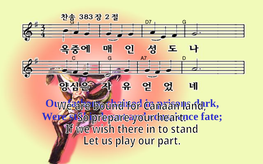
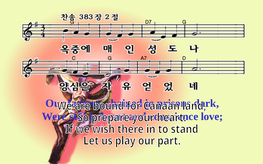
fate: fate -> love (212, 117)
